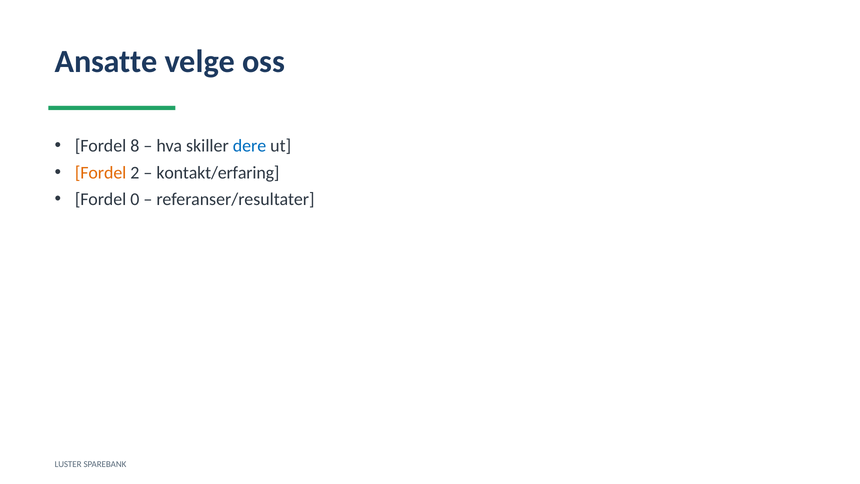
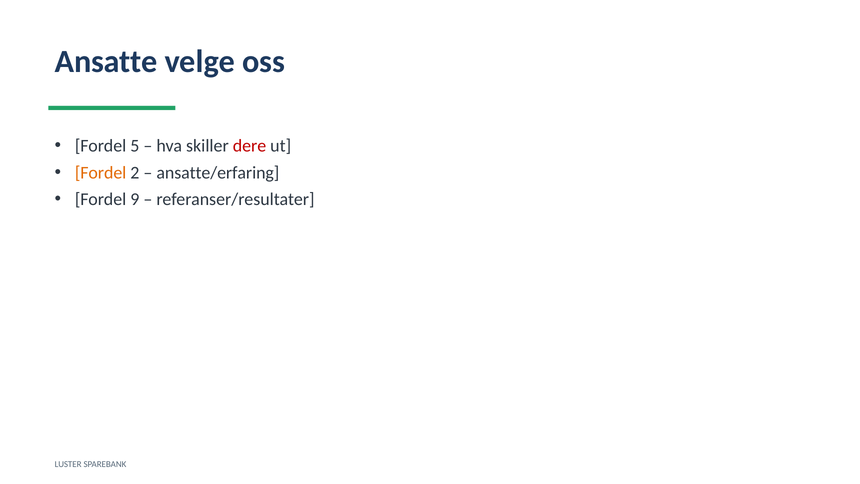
8: 8 -> 5 (135, 146)
dere colour: blue -> red (249, 146)
kontakt/erfaring: kontakt/erfaring -> ansatte/erfaring (218, 173)
0: 0 -> 9 (135, 199)
